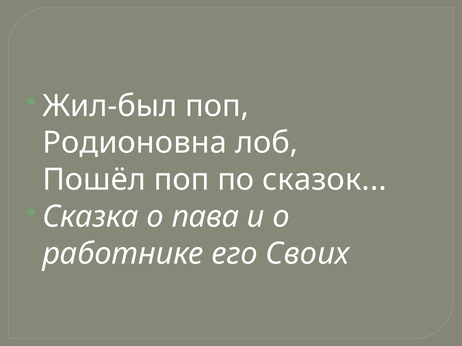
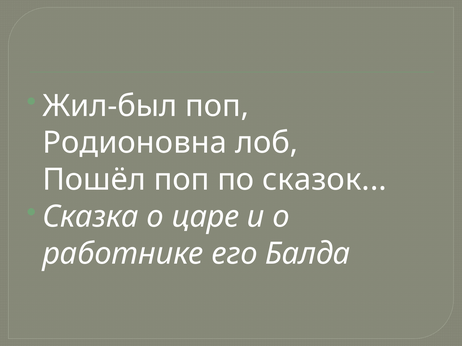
пава: пава -> царе (206, 217)
Своих: Своих -> Балда (308, 254)
